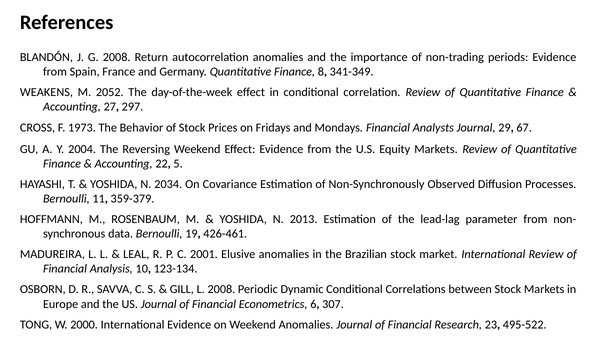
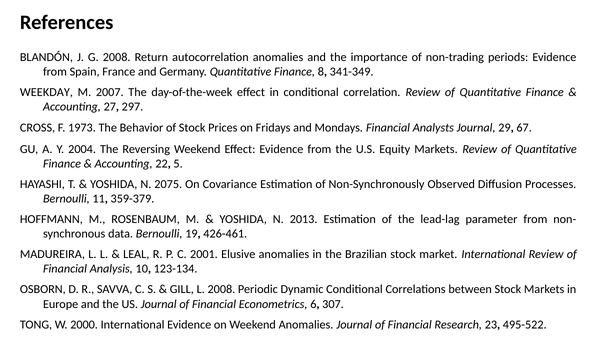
WEAKENS: WEAKENS -> WEEKDAY (46, 93)
2052: 2052 -> 2007 (110, 93)
2034: 2034 -> 2075 (168, 184)
